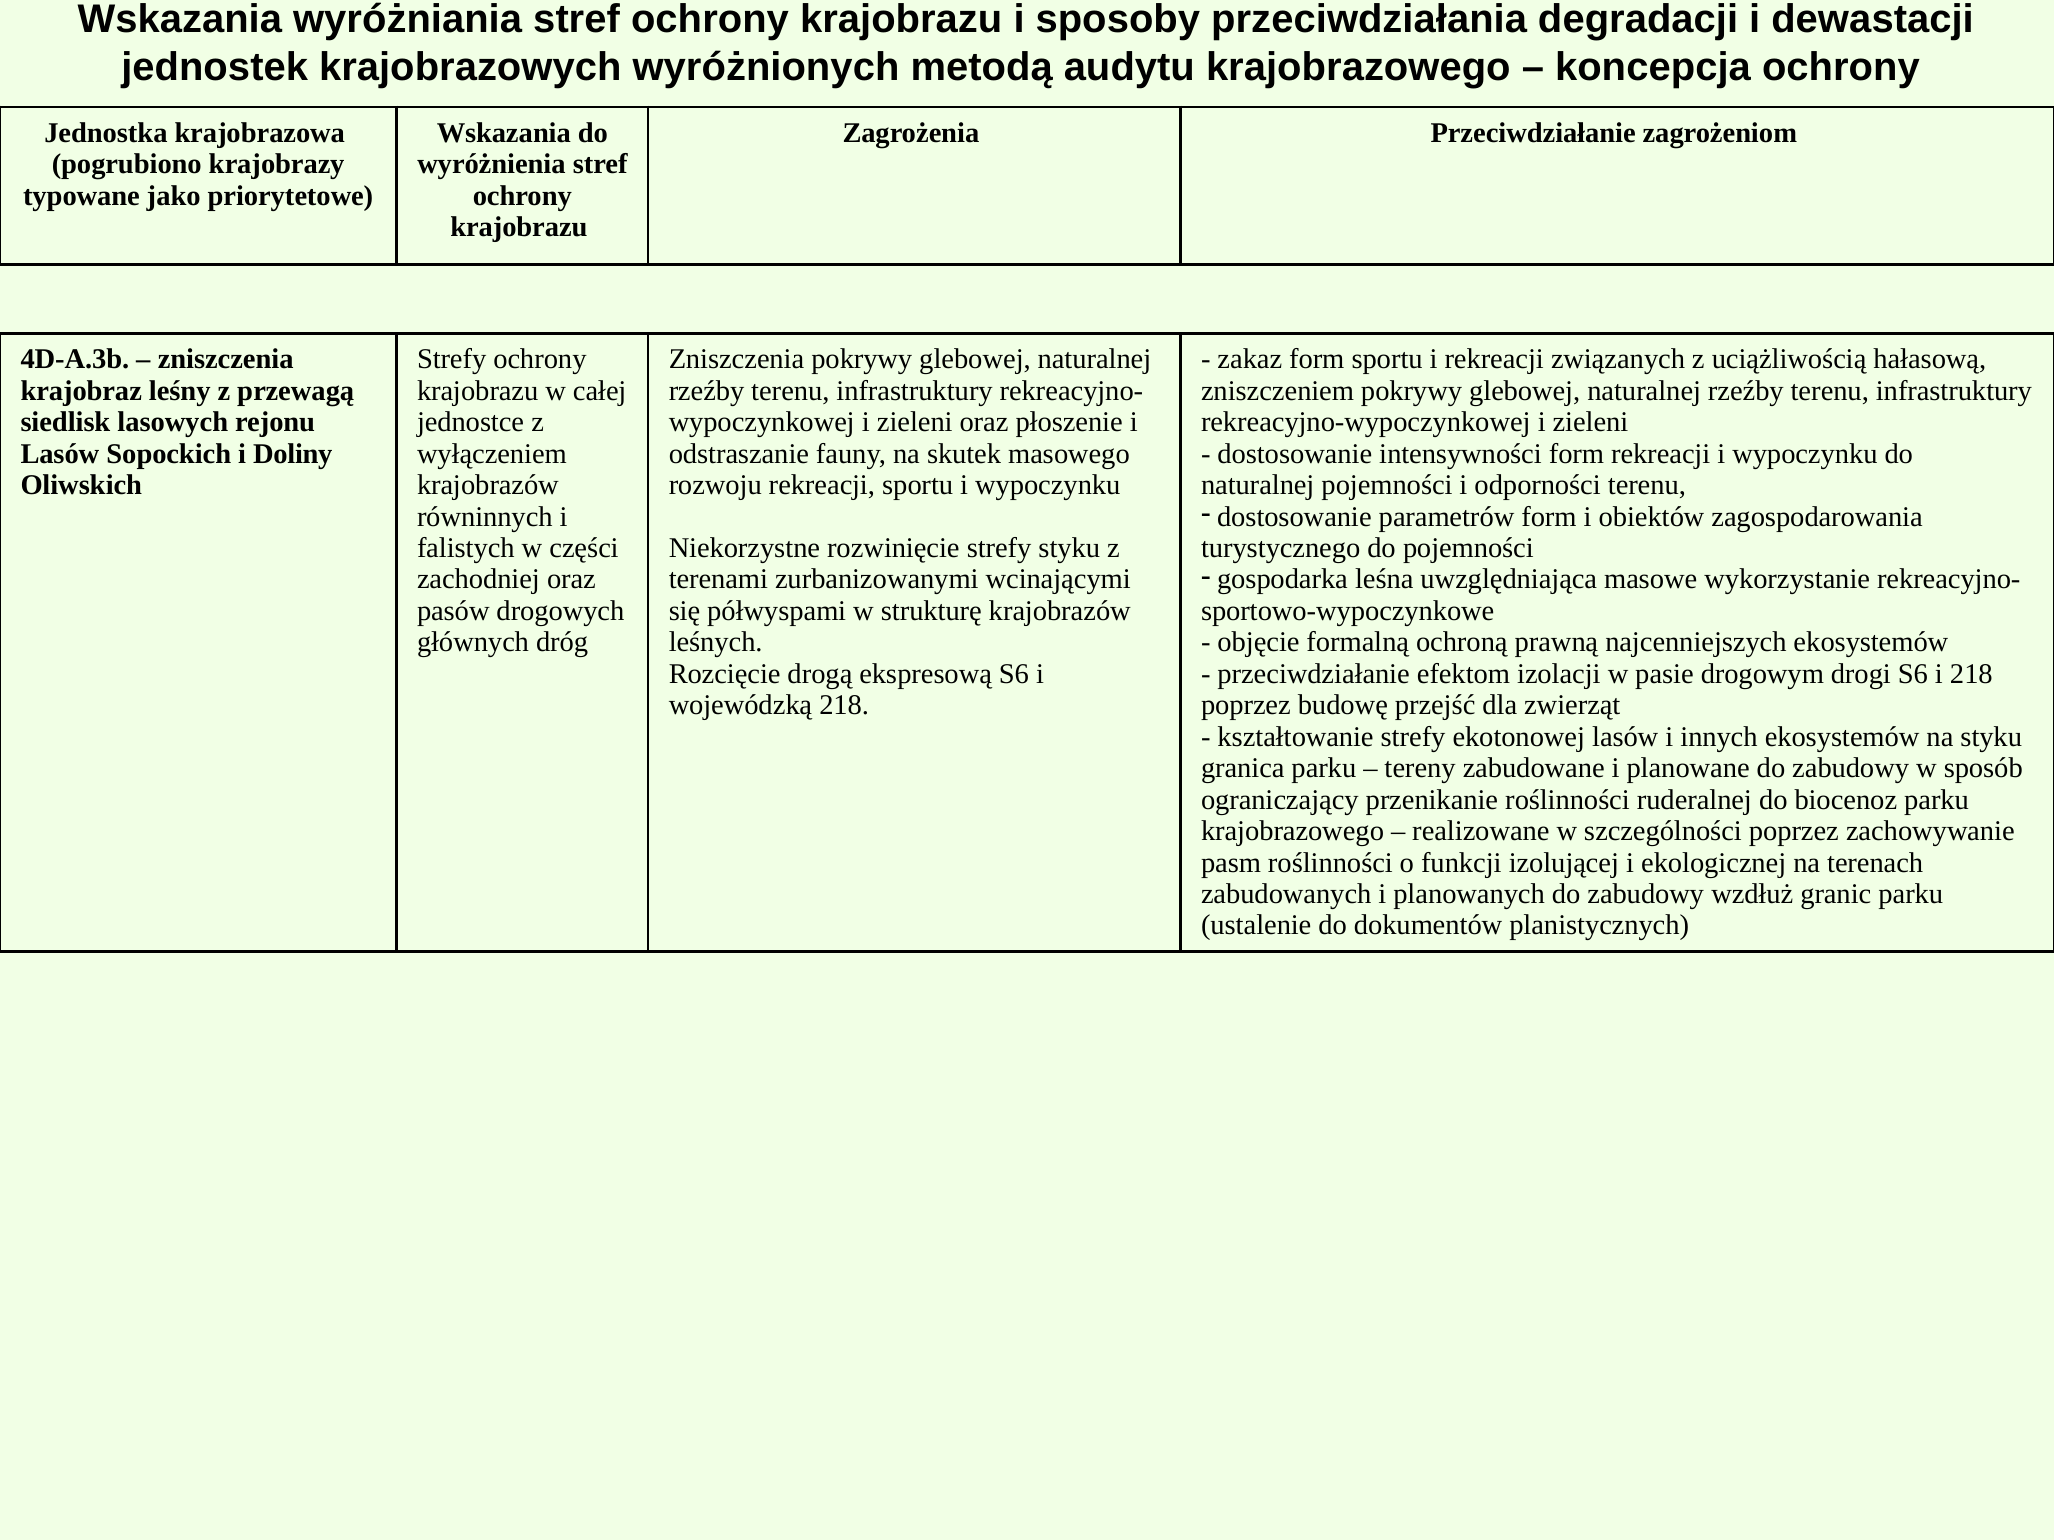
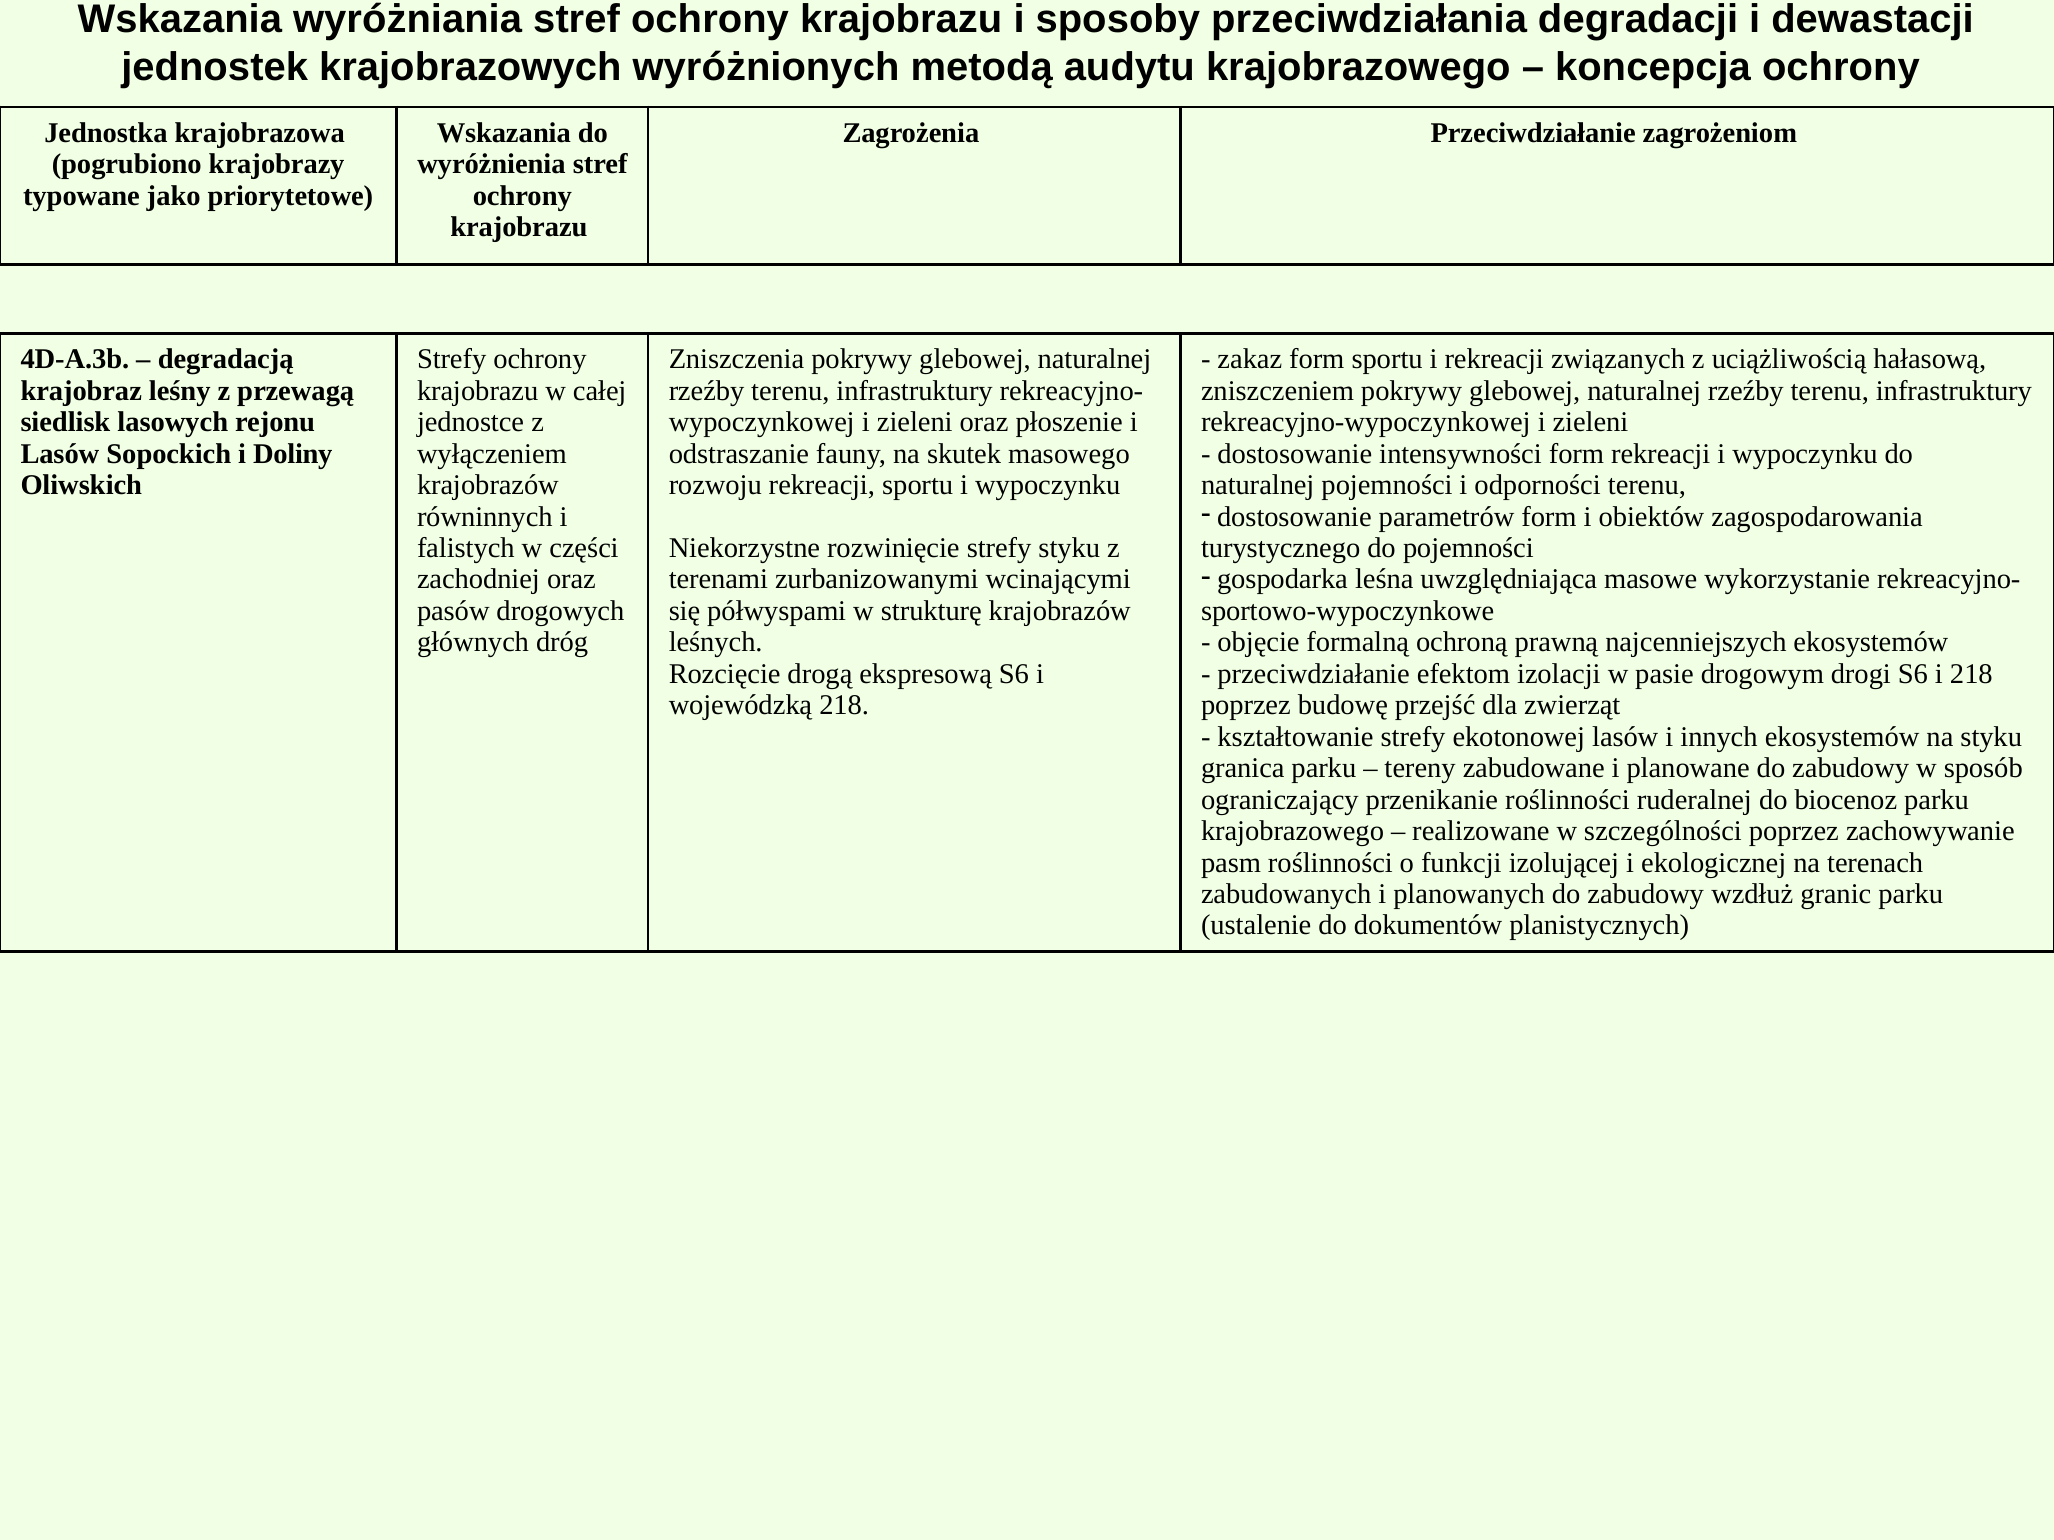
zniszczenia: zniszczenia -> degradacją (226, 360)
